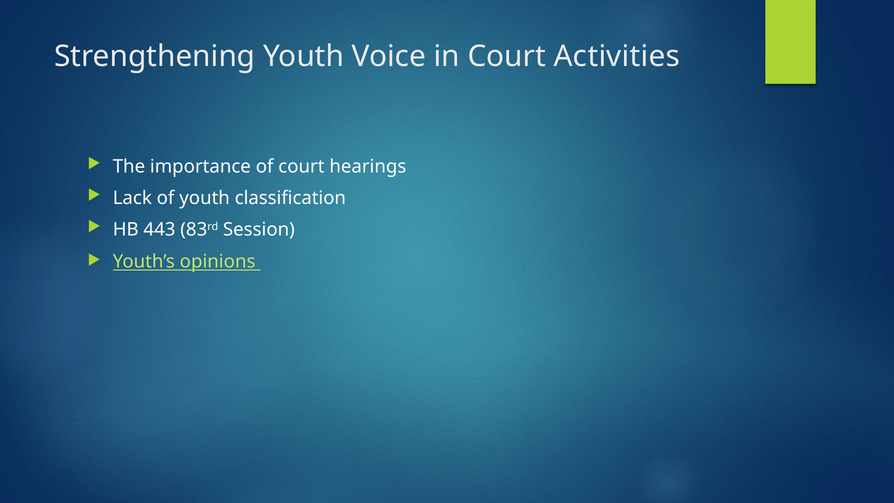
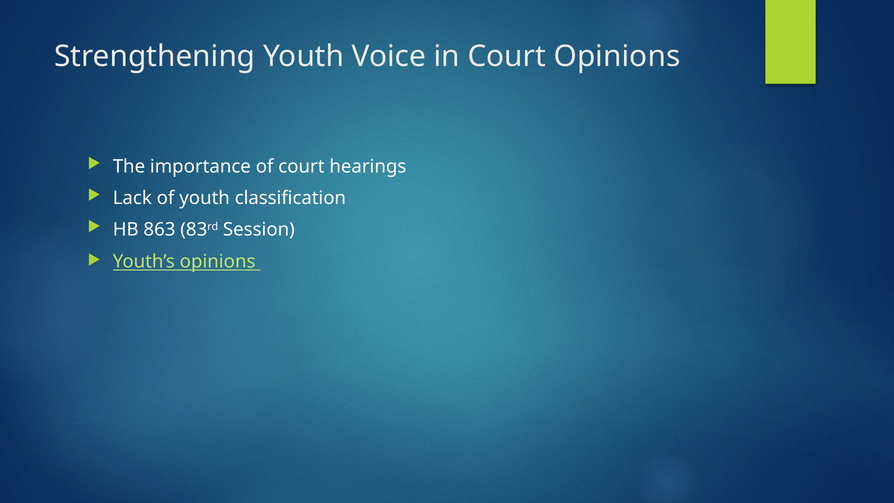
Court Activities: Activities -> Opinions (617, 57)
443: 443 -> 863 (159, 230)
